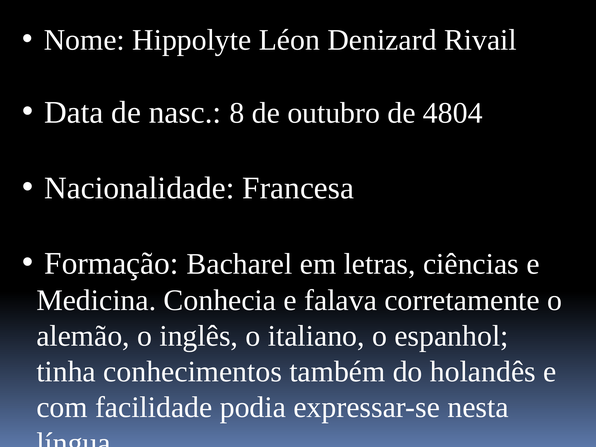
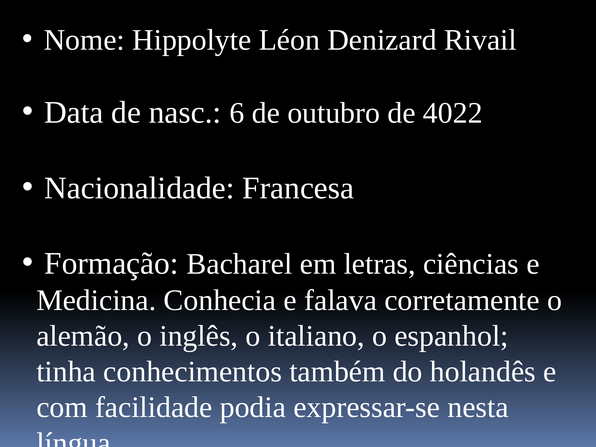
8: 8 -> 6 (237, 113)
4804: 4804 -> 4022 (453, 113)
